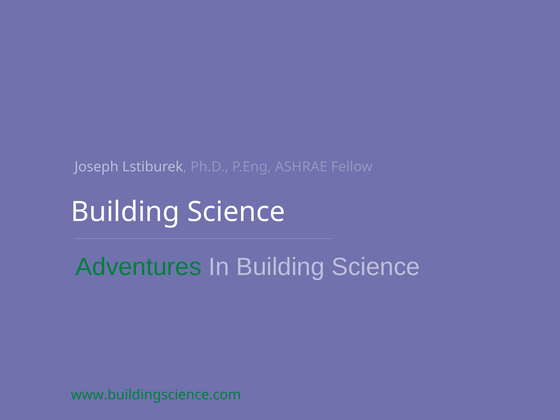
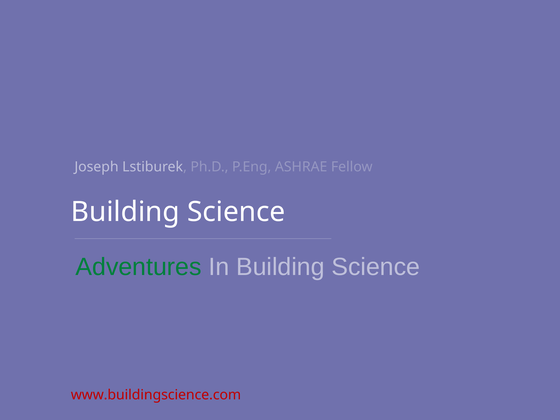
www.buildingscience.com colour: green -> red (156, 395)
